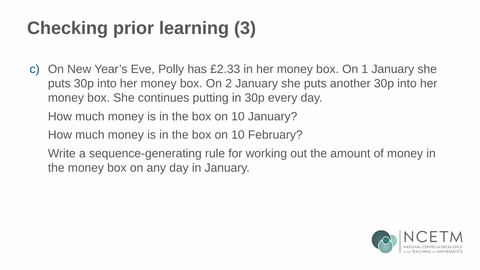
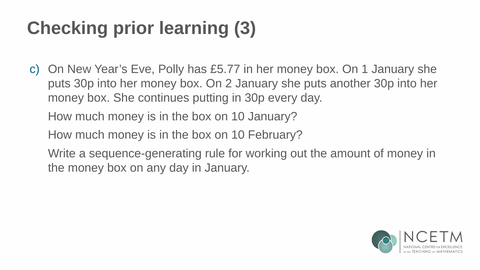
£2.33: £2.33 -> £5.77 (225, 69)
